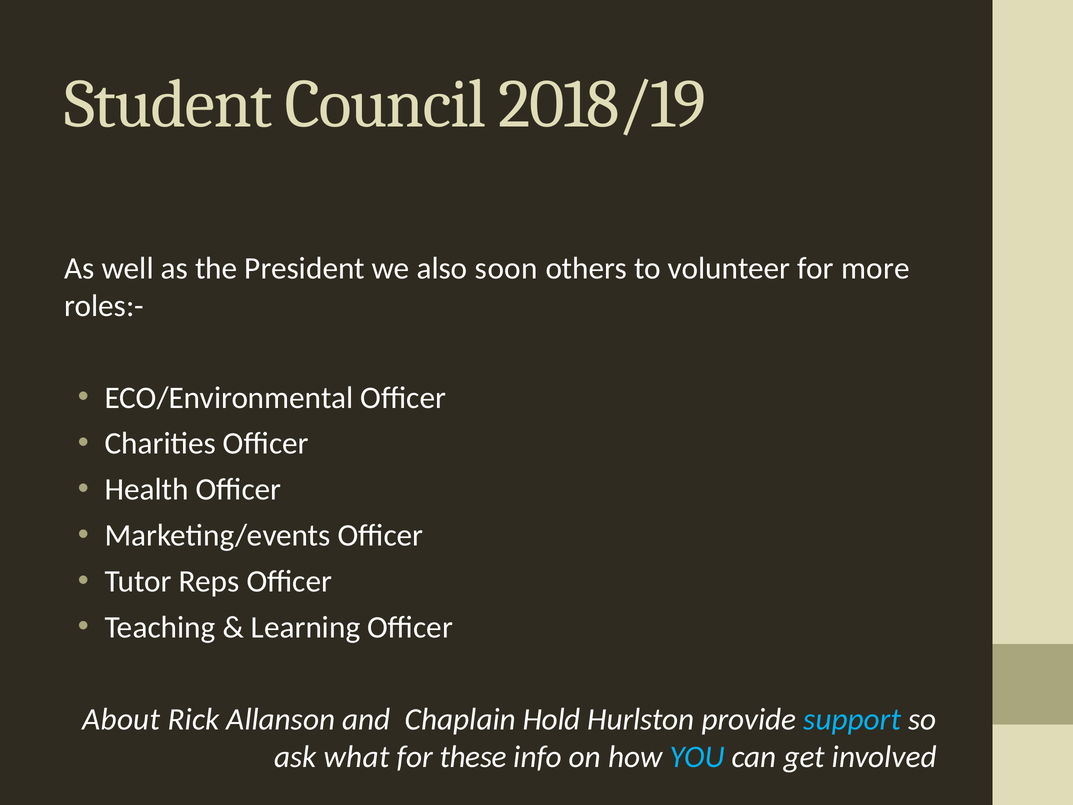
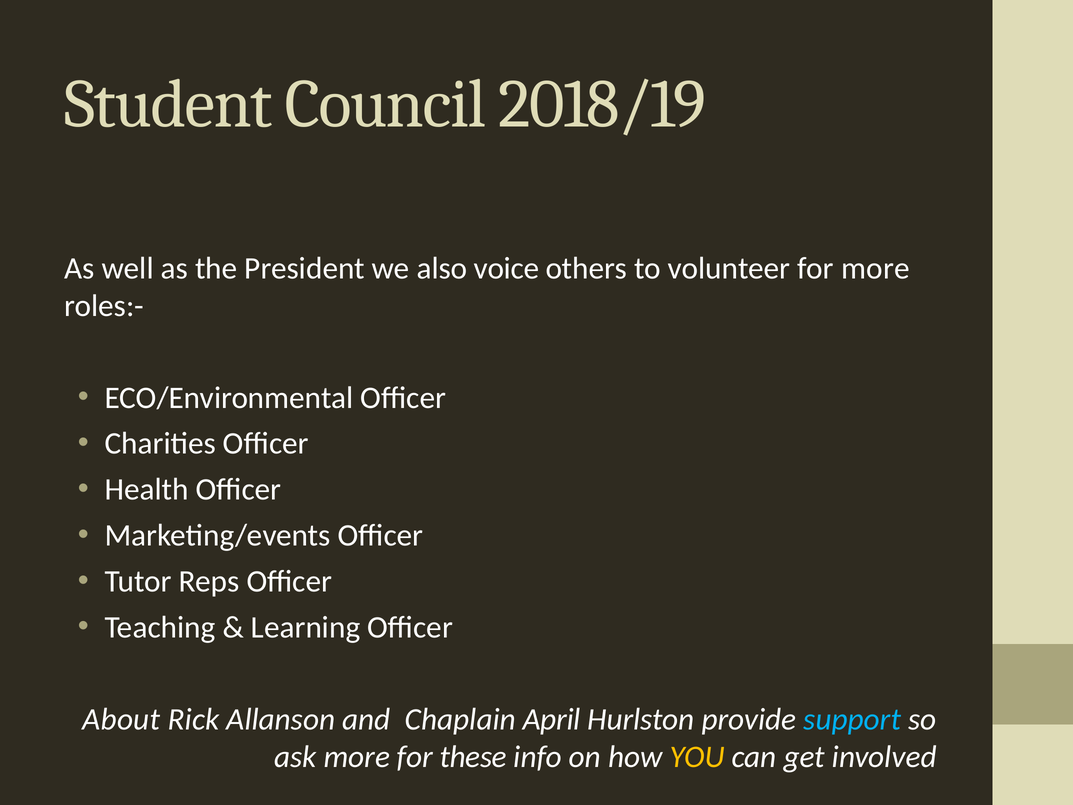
soon: soon -> voice (507, 268)
Hold: Hold -> April (552, 719)
ask what: what -> more (357, 757)
YOU colour: light blue -> yellow (697, 757)
